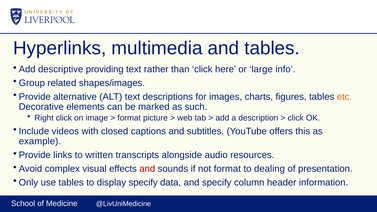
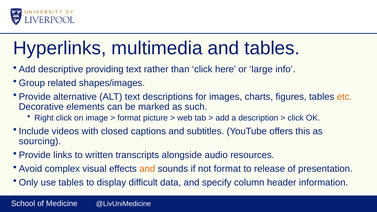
example: example -> sourcing (40, 141)
and colour: red -> orange (147, 169)
dealing: dealing -> release (270, 169)
display specify: specify -> difficult (143, 182)
